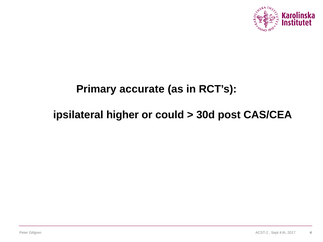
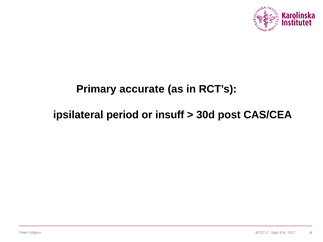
higher: higher -> period (123, 115)
could: could -> insuff (170, 115)
